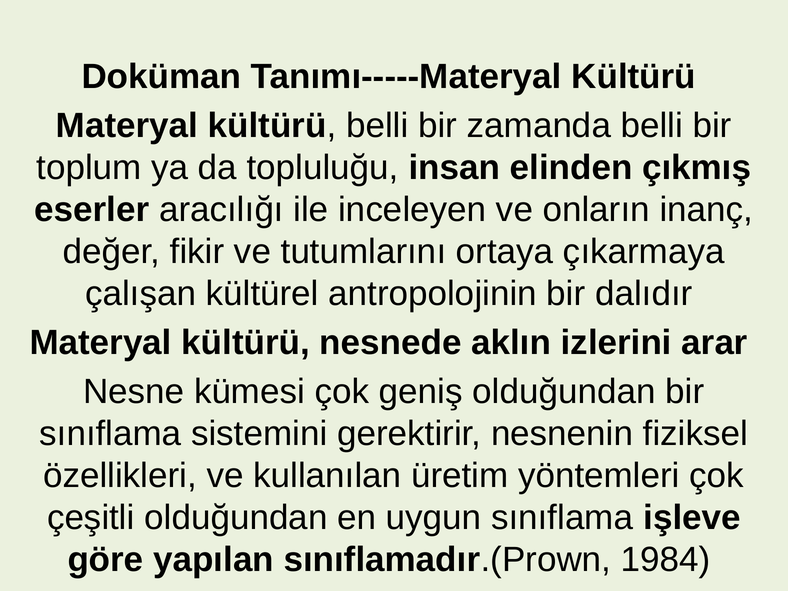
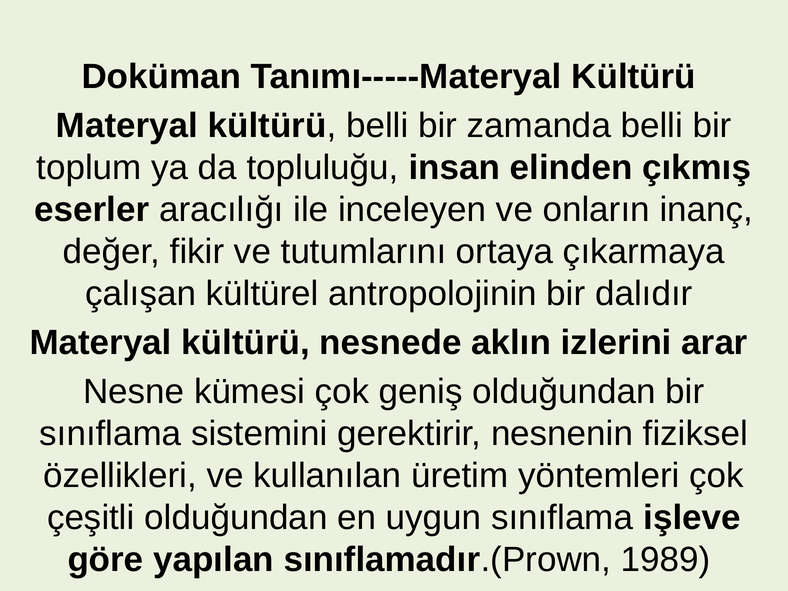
1984: 1984 -> 1989 (666, 560)
